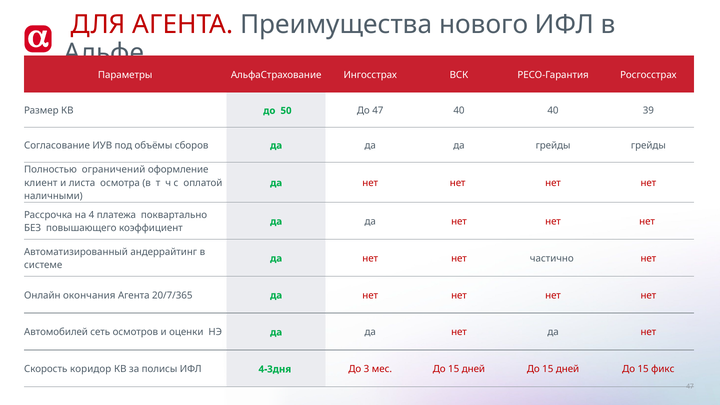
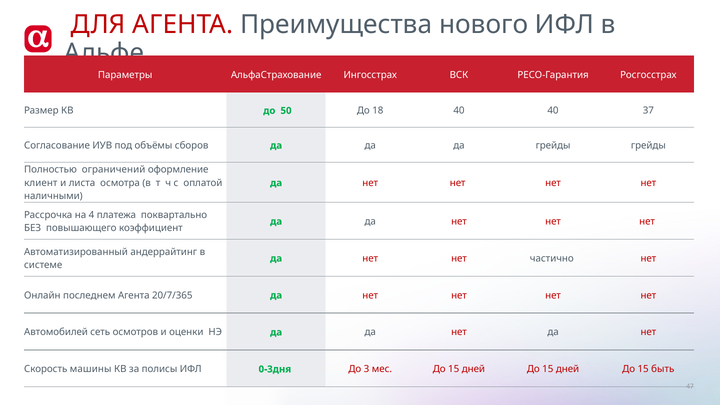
До 47: 47 -> 18 (378, 111)
39: 39 -> 37 (648, 111)
окончания: окончания -> последнем (89, 295)
коридор: коридор -> машины (91, 369)
4-3дня: 4-3дня -> 0-3дня (275, 369)
фикс: фикс -> быть (663, 369)
